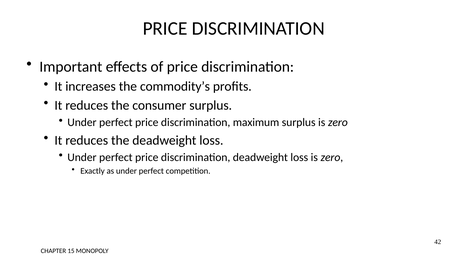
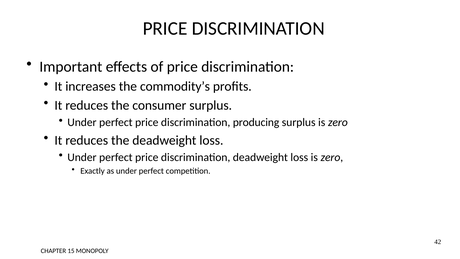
maximum: maximum -> producing (256, 122)
